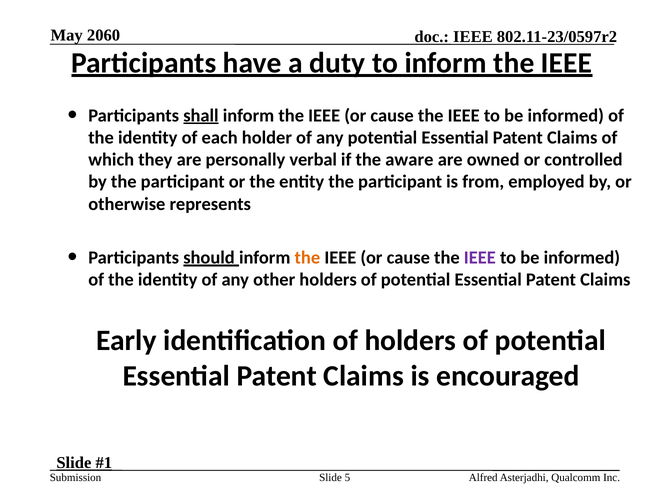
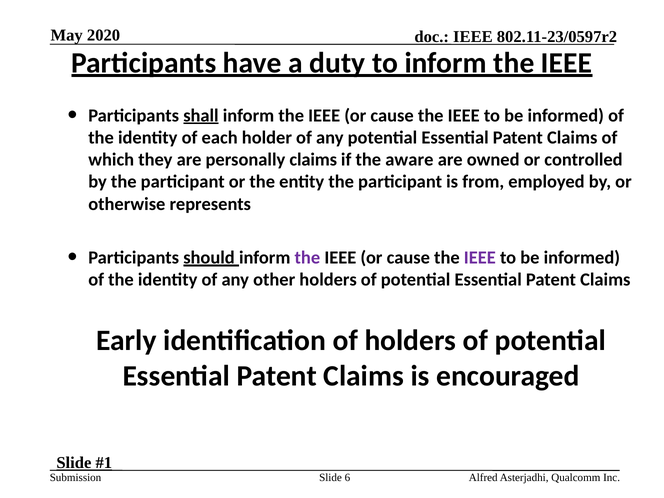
2060: 2060 -> 2020 (104, 35)
personally verbal: verbal -> claims (313, 160)
the colour: orange -> purple (307, 257)
5: 5 -> 6 (347, 478)
